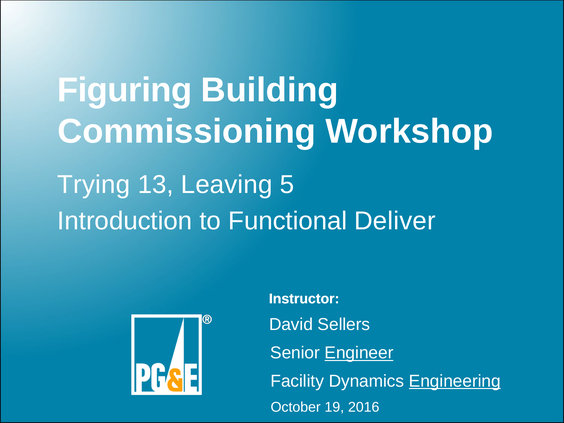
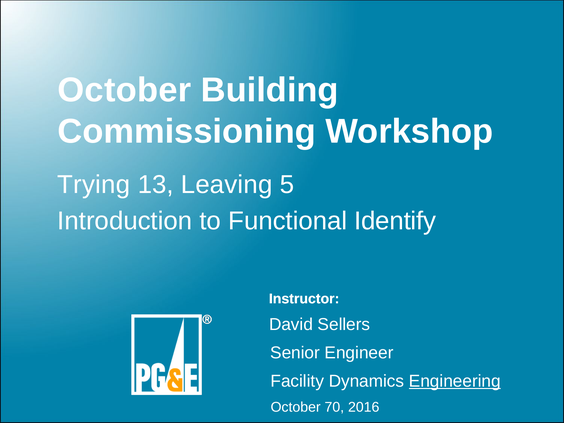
Figuring: Figuring -> October (124, 90)
Deliver: Deliver -> Identify (395, 221)
Engineer underline: present -> none (359, 353)
19: 19 -> 70 (334, 407)
